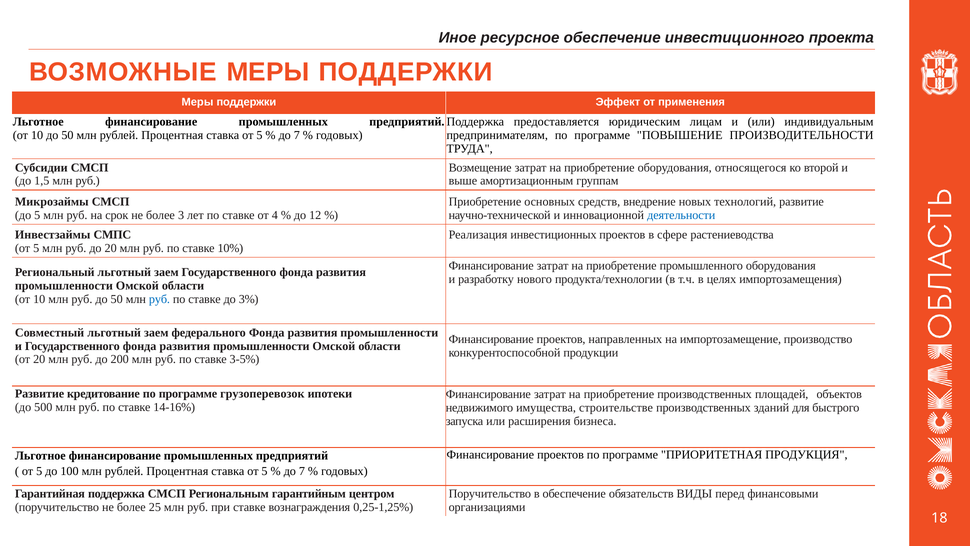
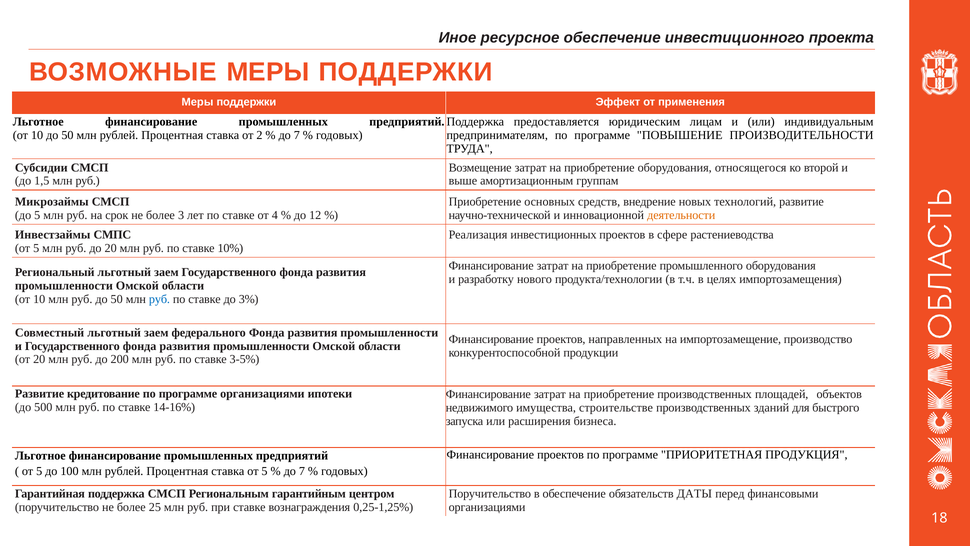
5: 5 -> 2 (259, 135)
деятельности colour: blue -> orange (681, 215)
программе грузоперевозок: грузоперевозок -> организациями (262, 394)
ВИДЫ: ВИДЫ -> ДАТЫ (694, 493)
